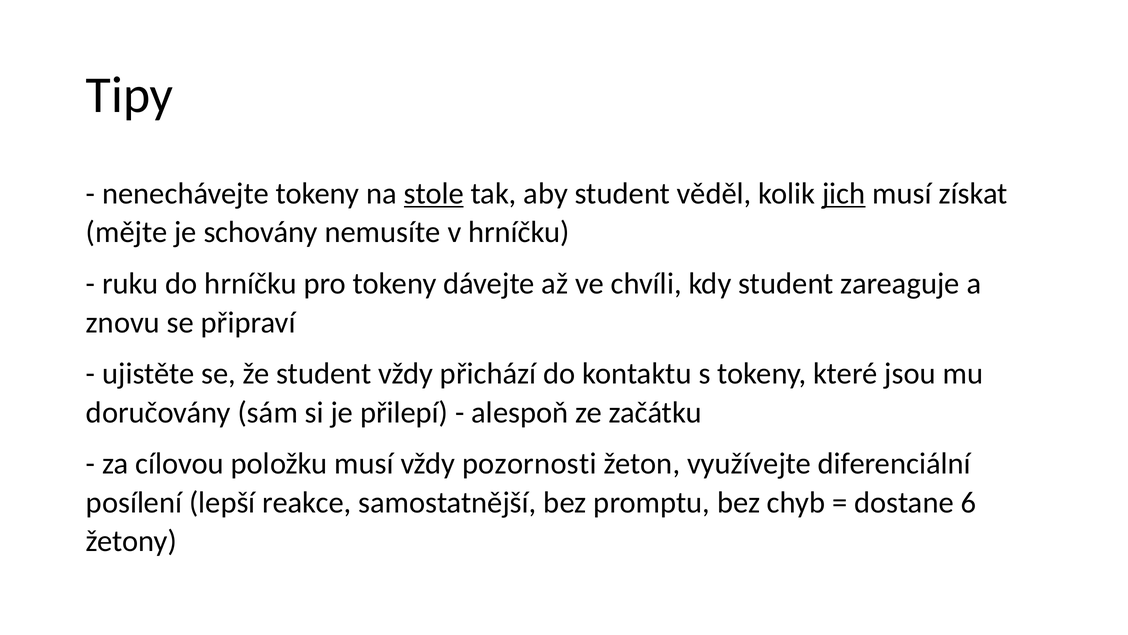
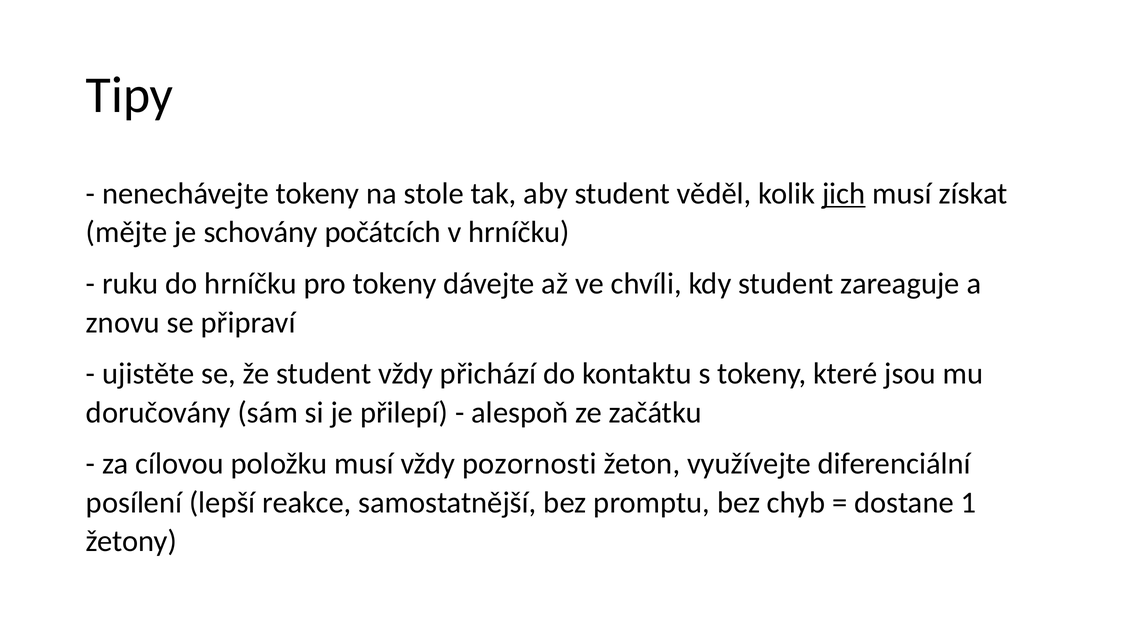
stole underline: present -> none (434, 194)
nemusíte: nemusíte -> počátcích (383, 232)
6: 6 -> 1 (968, 502)
